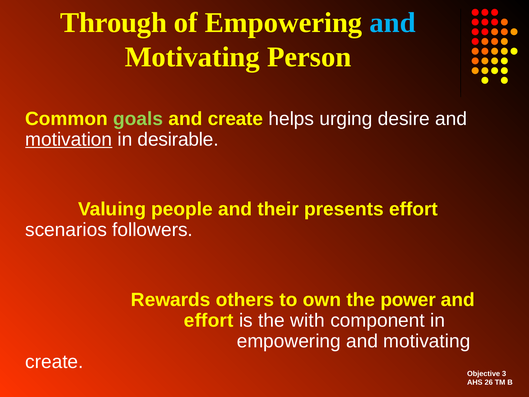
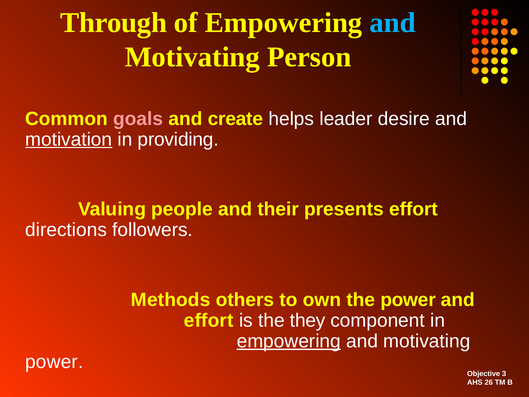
goals colour: light green -> pink (138, 119)
urging: urging -> leader (346, 119)
desirable: desirable -> providing (178, 139)
scenarios: scenarios -> directions (66, 230)
Rewards: Rewards -> Methods (171, 300)
with: with -> they (308, 320)
empowering underline: none -> present (289, 341)
create: create -> power (54, 362)
